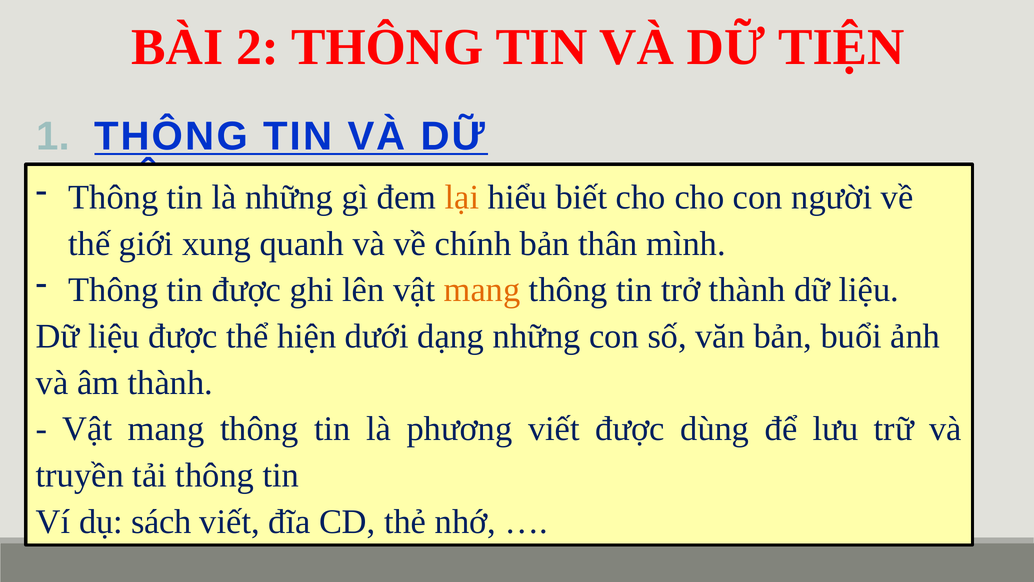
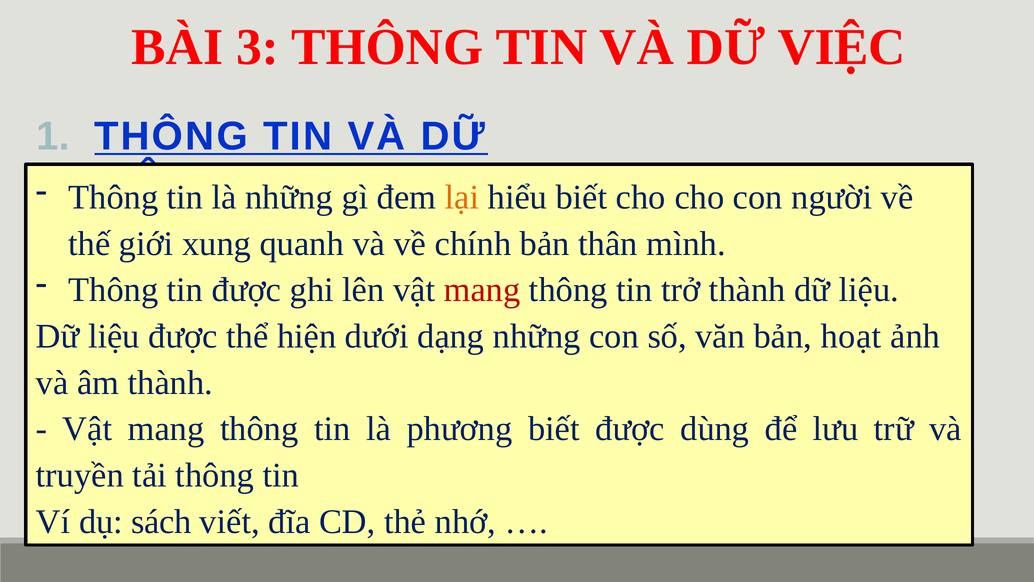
2: 2 -> 3 (258, 47)
TIỆN: TIỆN -> VIỆC (842, 47)
mang colour: orange -> red (482, 290)
buổi: buổi -> hoạt (851, 336)
phương viết: viết -> biết (554, 429)
